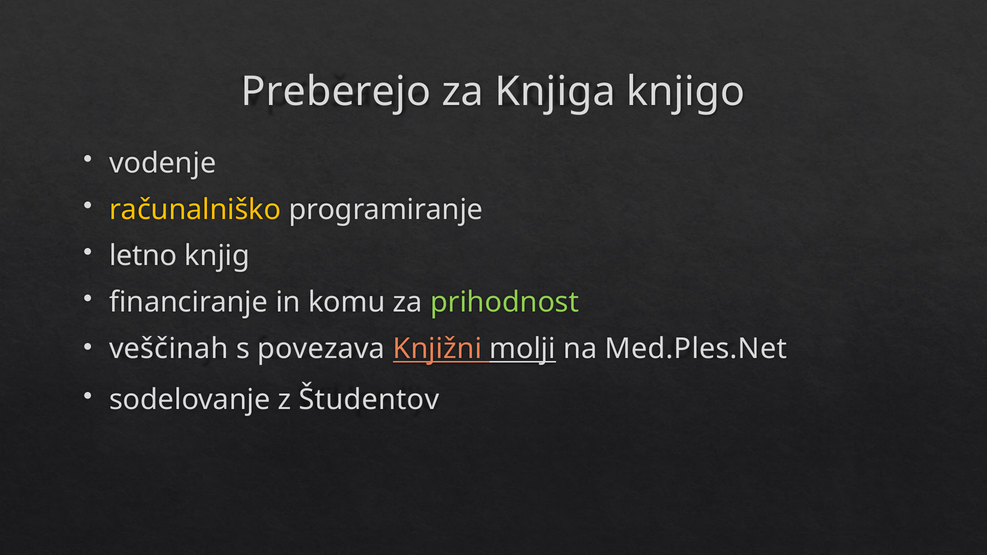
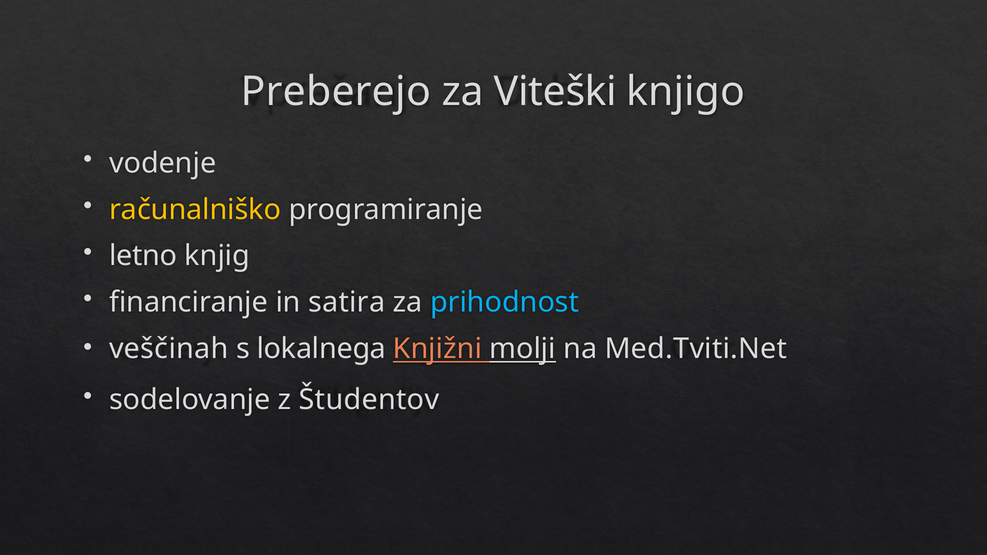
Knjiga: Knjiga -> Viteški (555, 91)
komu: komu -> satira (347, 302)
prihodnost colour: light green -> light blue (505, 302)
povezava: povezava -> lokalnega (321, 349)
Med.Ples.Net: Med.Ples.Net -> Med.Tviti.Net (696, 349)
